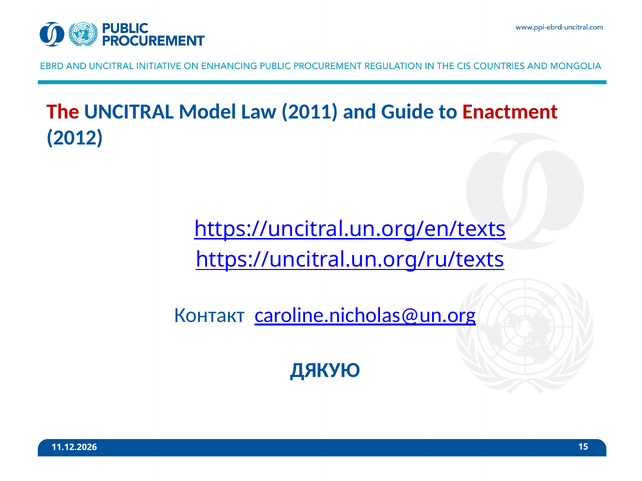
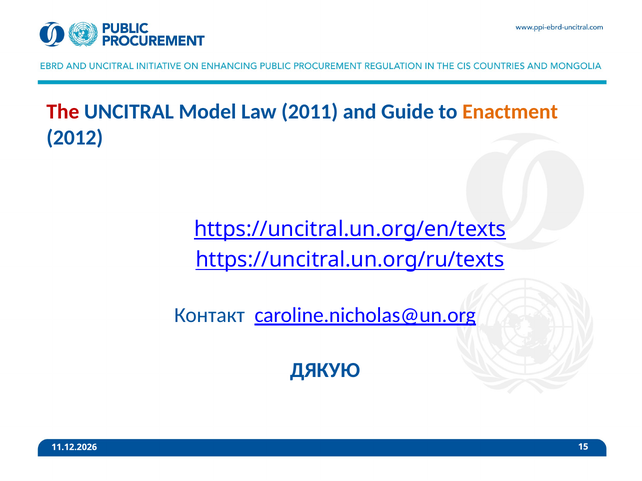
Enactment colour: red -> orange (510, 112)
